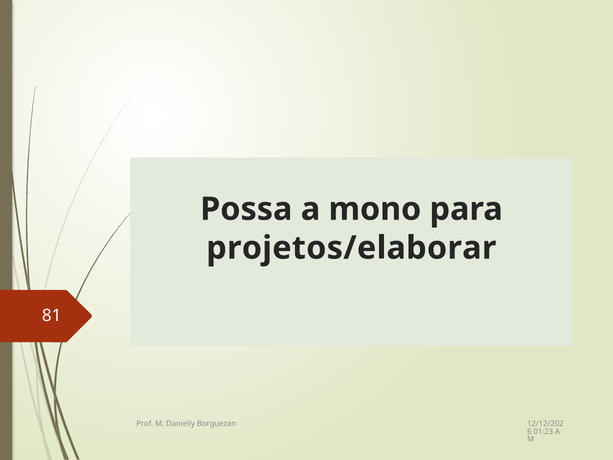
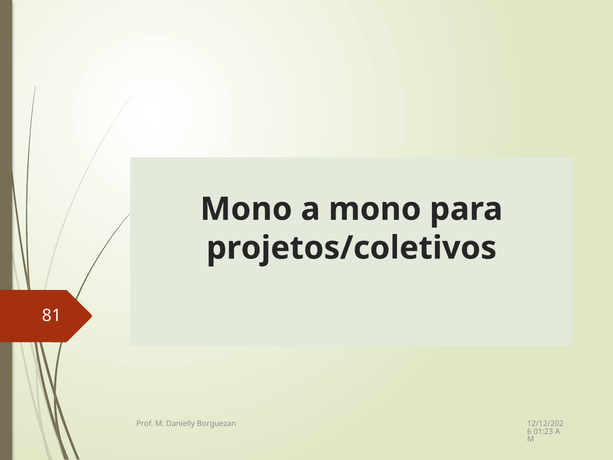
Possa: Possa -> Mono (246, 209)
projetos/elaborar: projetos/elaborar -> projetos/coletivos (352, 248)
